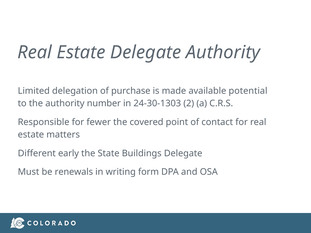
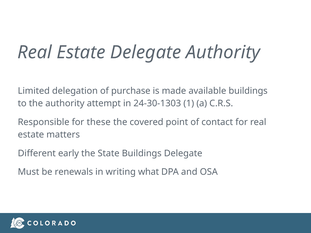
available potential: potential -> buildings (248, 91)
number: number -> attempt (104, 104)
2: 2 -> 1 (189, 104)
fewer: fewer -> these (99, 122)
form: form -> what (149, 172)
